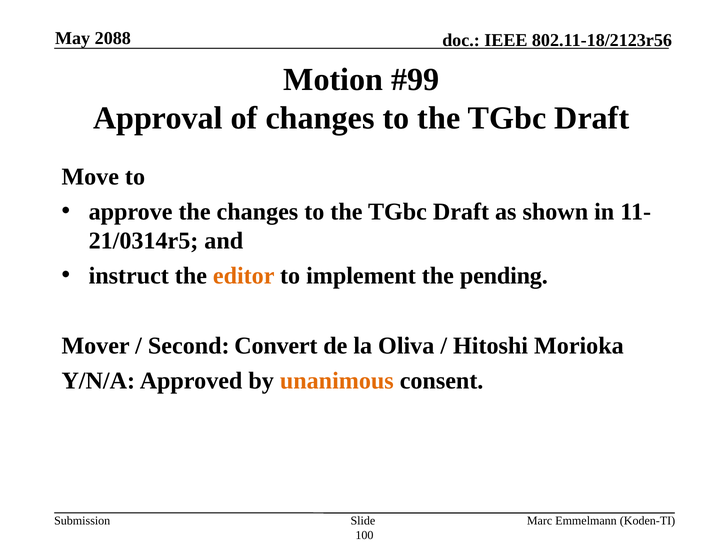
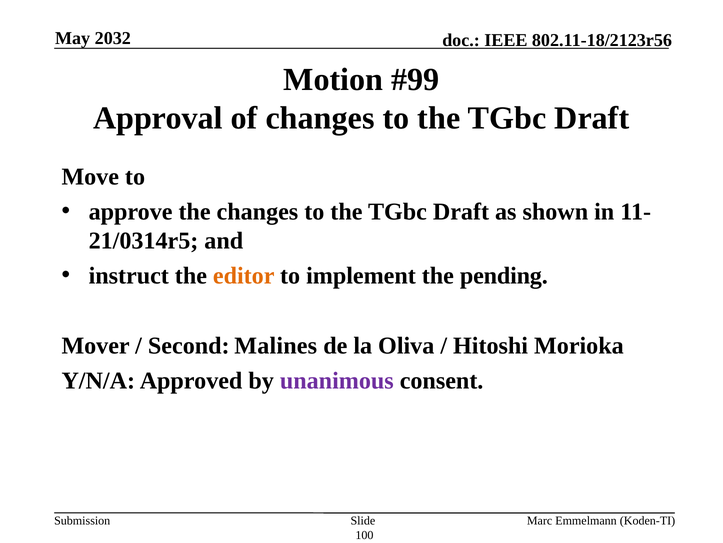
2088: 2088 -> 2032 (113, 38)
Convert: Convert -> Malines (276, 345)
unanimous colour: orange -> purple (337, 380)
